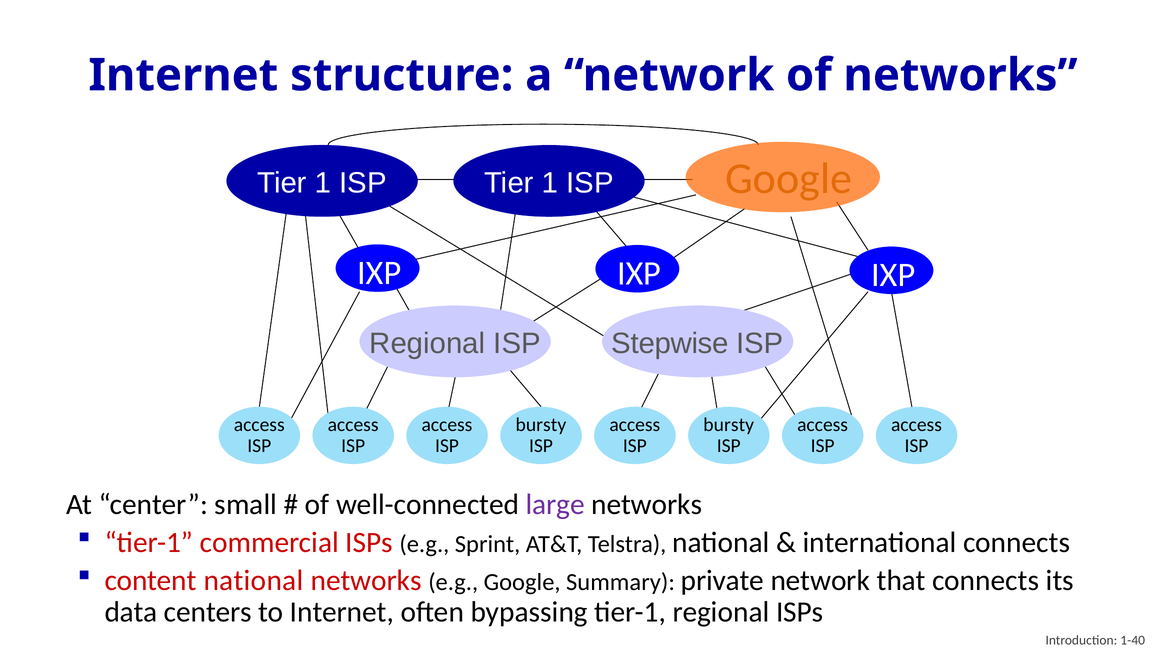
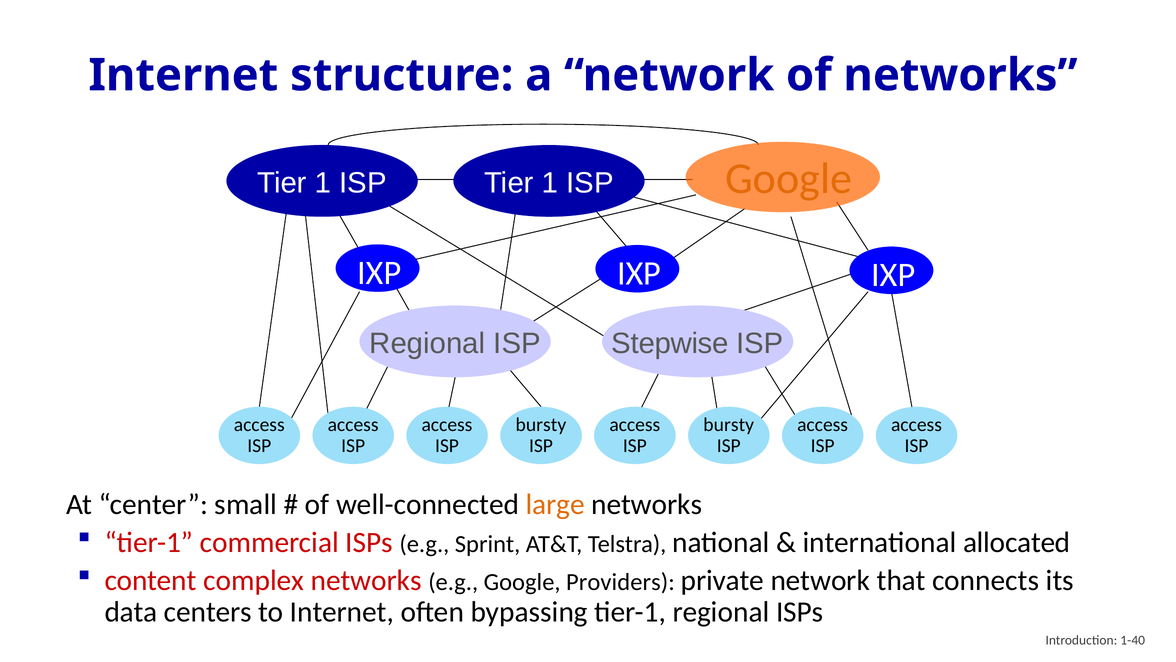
large colour: purple -> orange (555, 504)
international connects: connects -> allocated (1017, 542)
content national: national -> complex (254, 580)
Summary: Summary -> Providers (620, 582)
